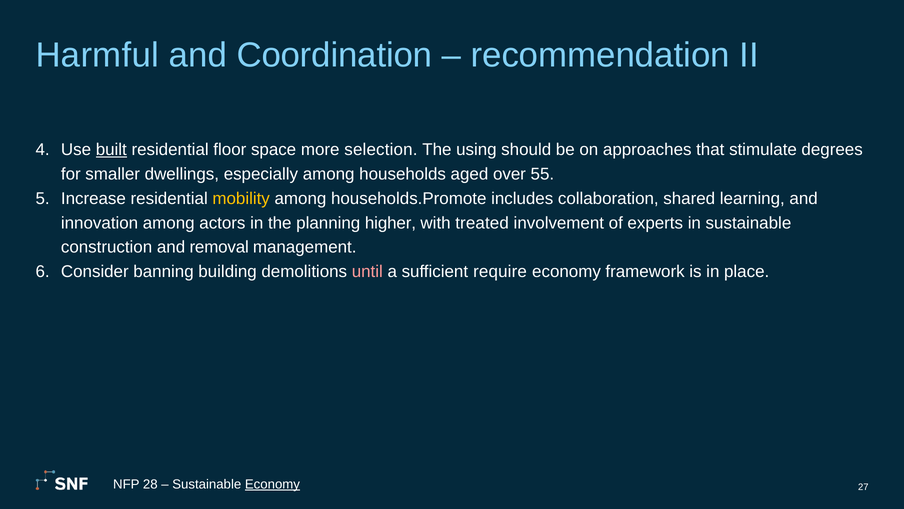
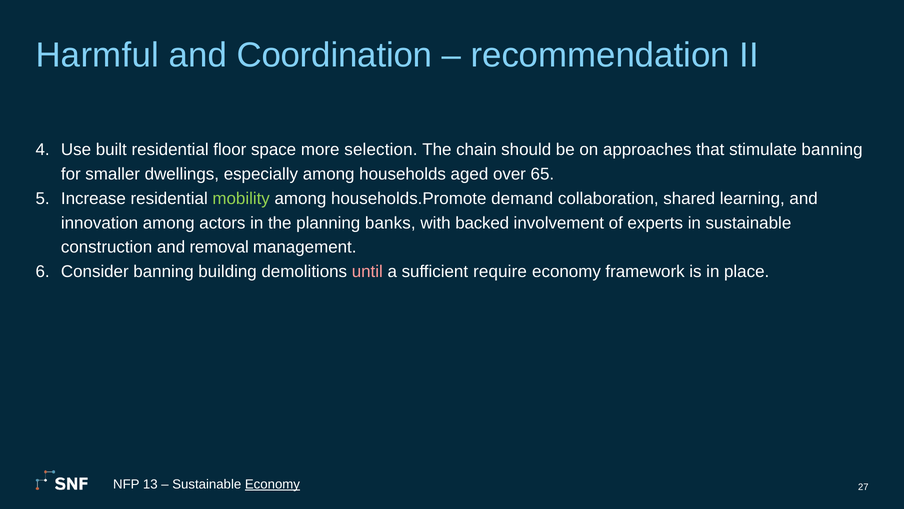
built underline: present -> none (111, 149)
using: using -> chain (476, 149)
stimulate degrees: degrees -> banning (832, 149)
55: 55 -> 65 (542, 174)
mobility colour: yellow -> light green (241, 198)
includes: includes -> demand (522, 198)
higher: higher -> banks (390, 223)
treated: treated -> backed (482, 223)
28: 28 -> 13 (150, 484)
